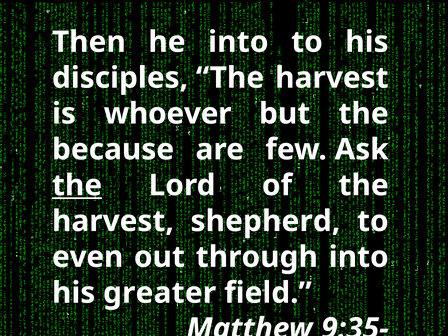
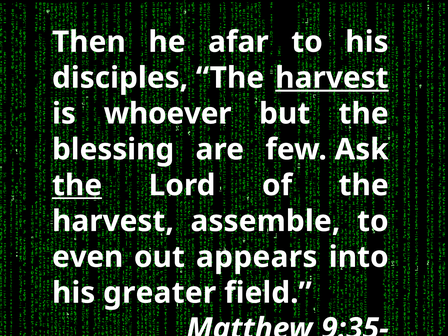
he into: into -> afar (238, 42)
harvest underline: none -> present (332, 78)
because: because -> blessing (113, 150)
shepherd: shepherd -> assemble (265, 221)
through: through -> appears (257, 257)
